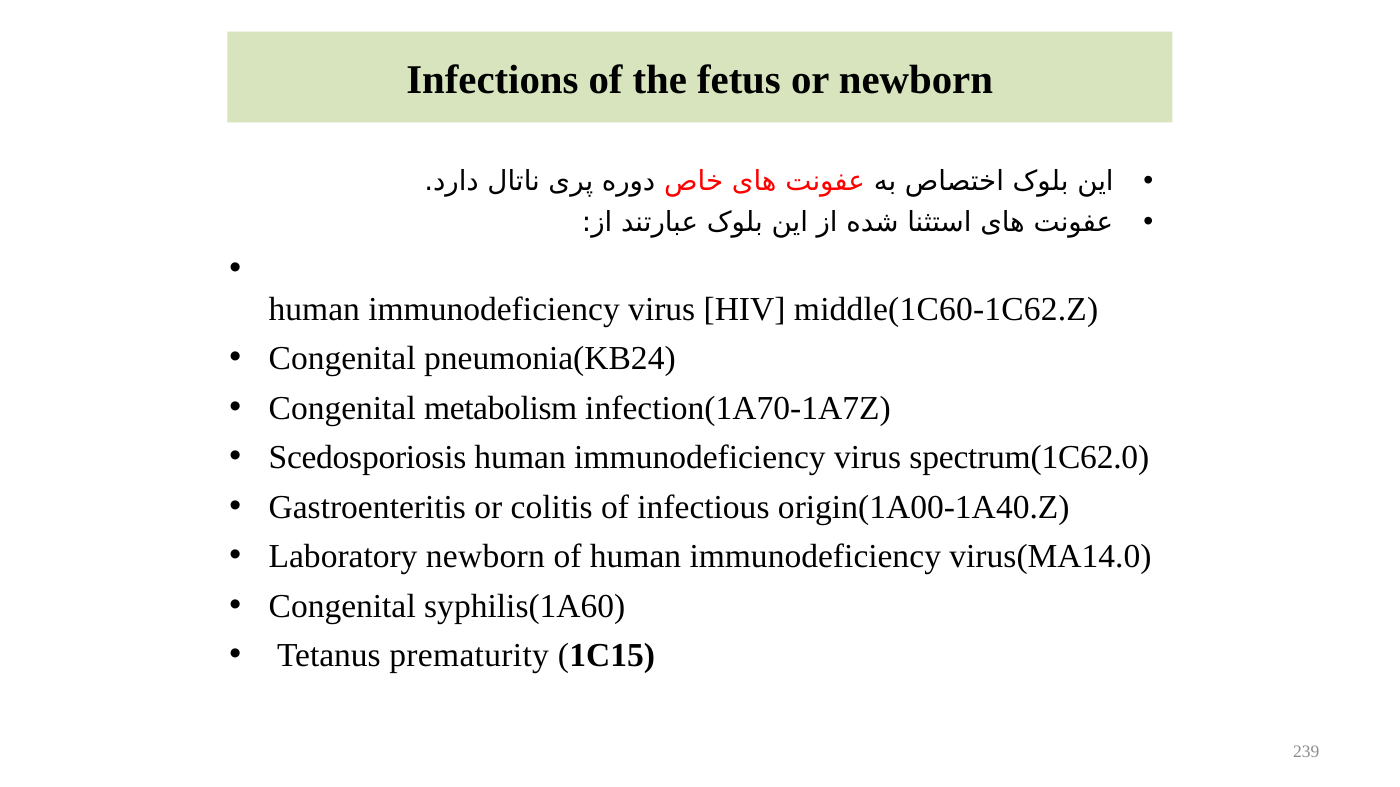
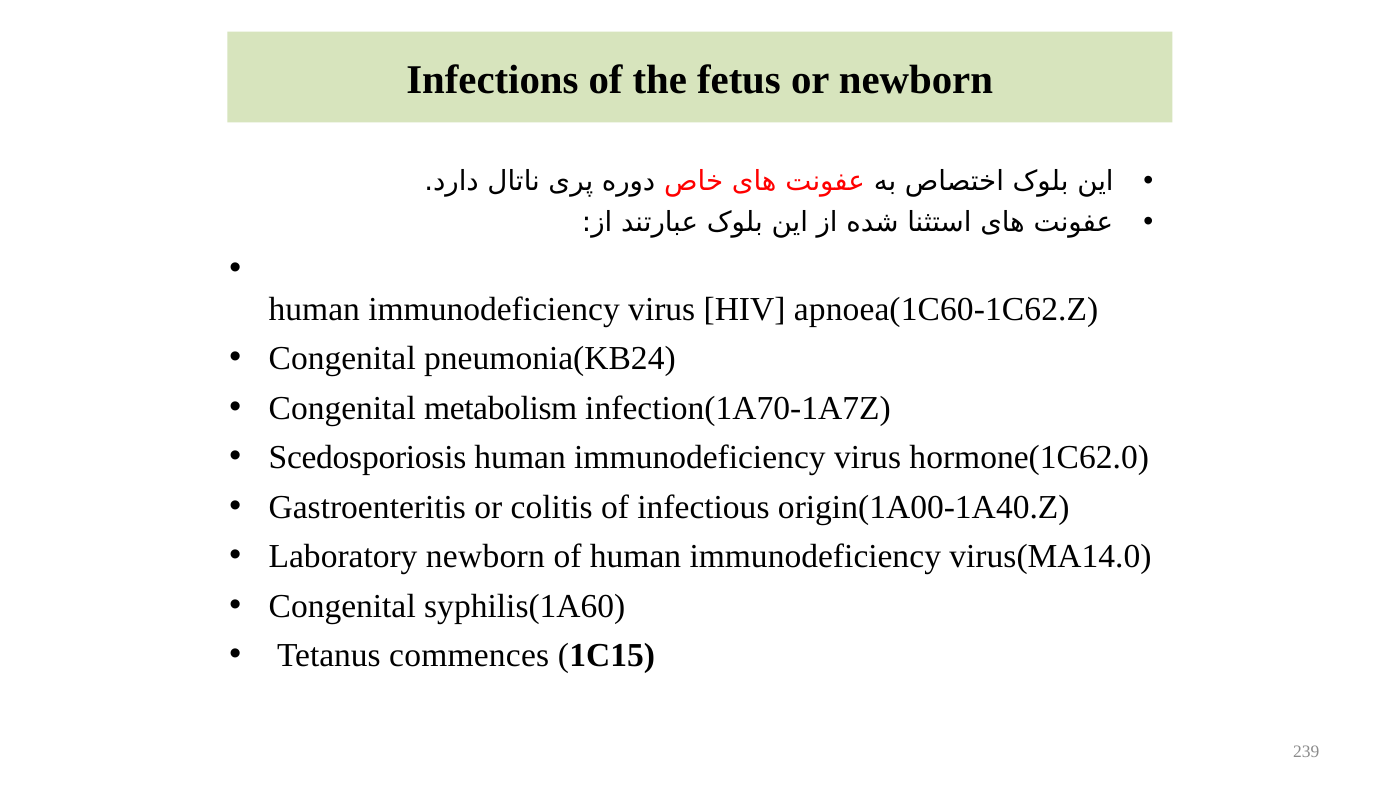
middle(1C60-1C62.Z: middle(1C60-1C62.Z -> apnoea(1C60-1C62.Z (946, 309)
spectrum(1C62.0: spectrum(1C62.0 -> hormone(1C62.0 (1029, 458)
prematurity: prematurity -> commences (469, 656)
